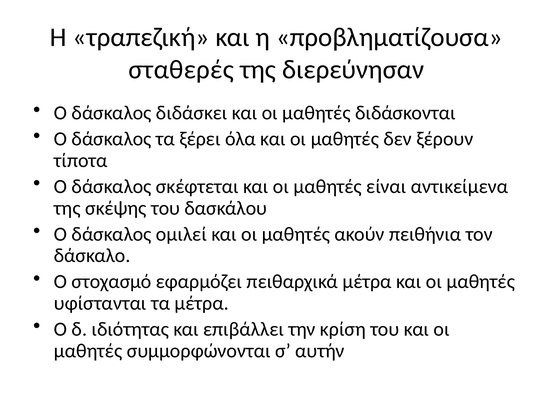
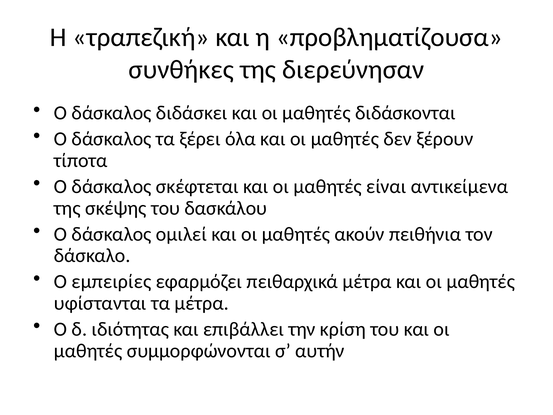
σταθερές: σταθερές -> συνθήκες (181, 70)
στοχασμό: στοχασμό -> εμπειρίες (111, 281)
